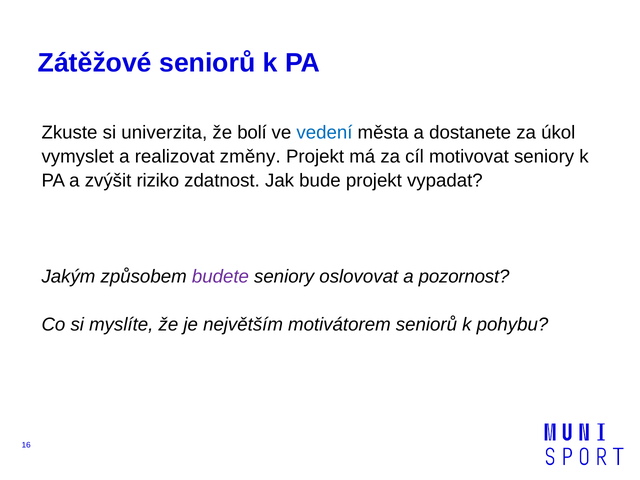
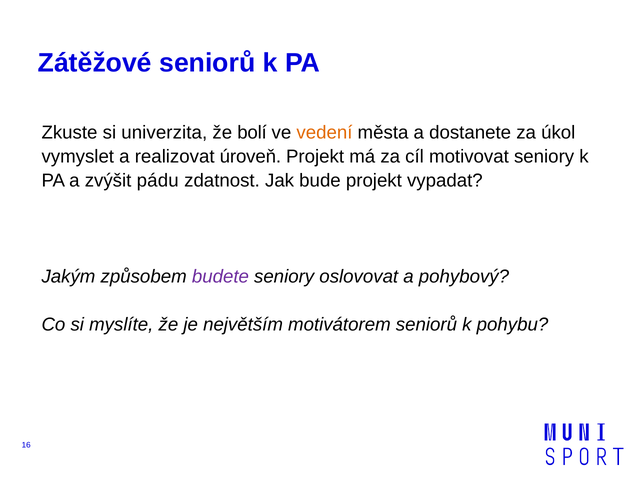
vedení colour: blue -> orange (324, 133)
změny: změny -> úroveň (250, 157)
riziko: riziko -> pádu (158, 181)
pozornost: pozornost -> pohybový (464, 277)
